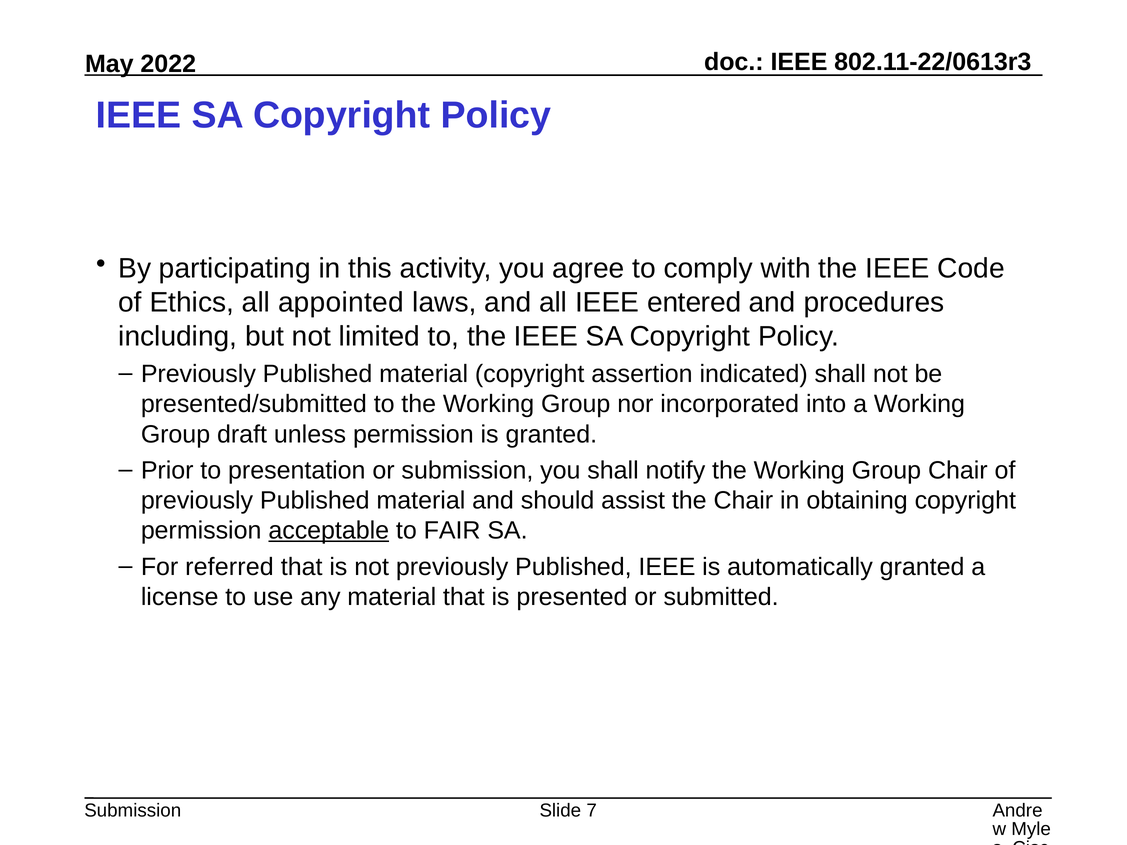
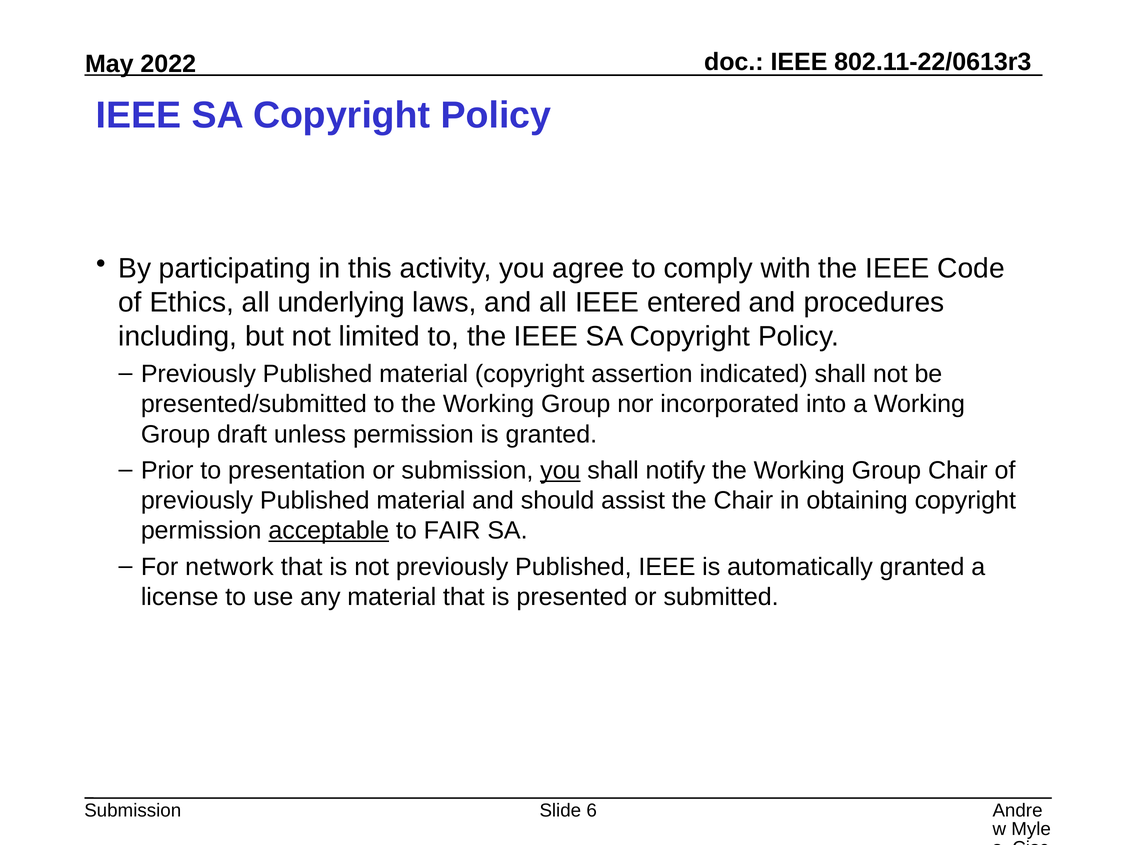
appointed: appointed -> underlying (341, 303)
you underline: none -> present (560, 471)
referred: referred -> network (229, 567)
7: 7 -> 6 (592, 811)
